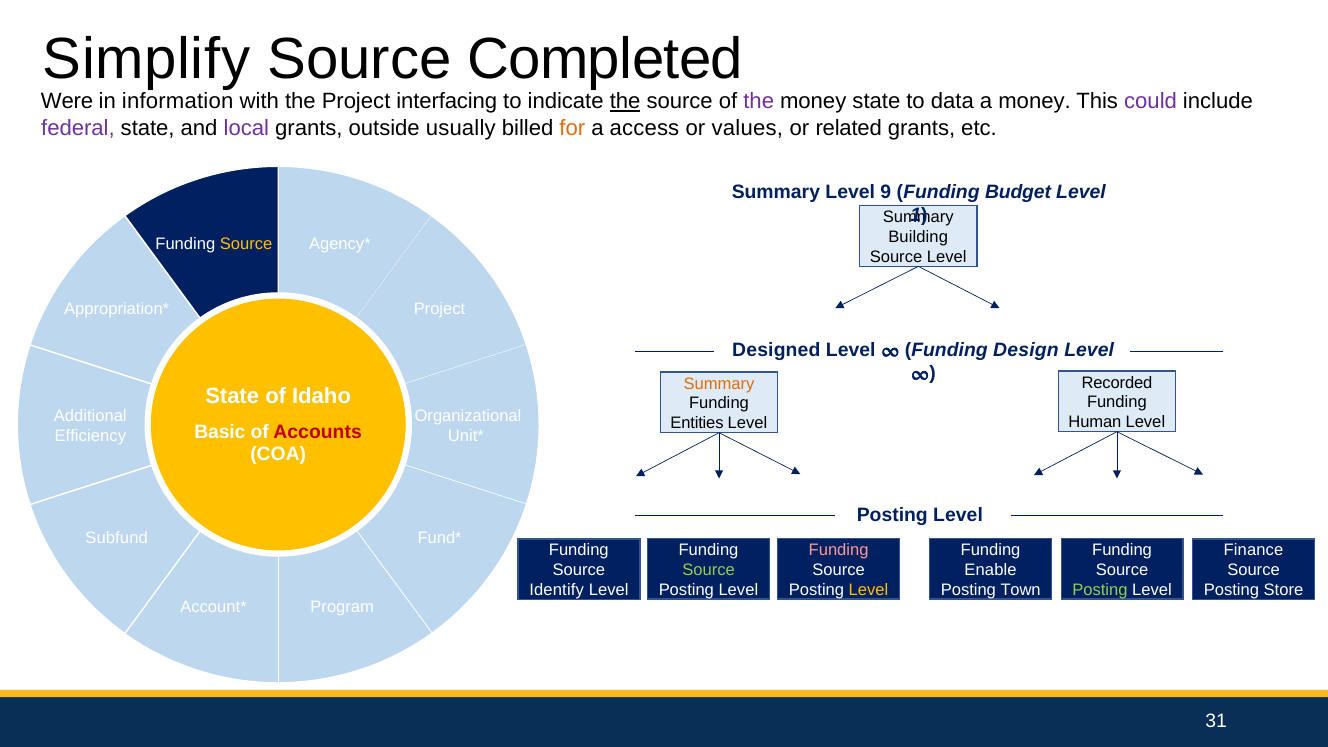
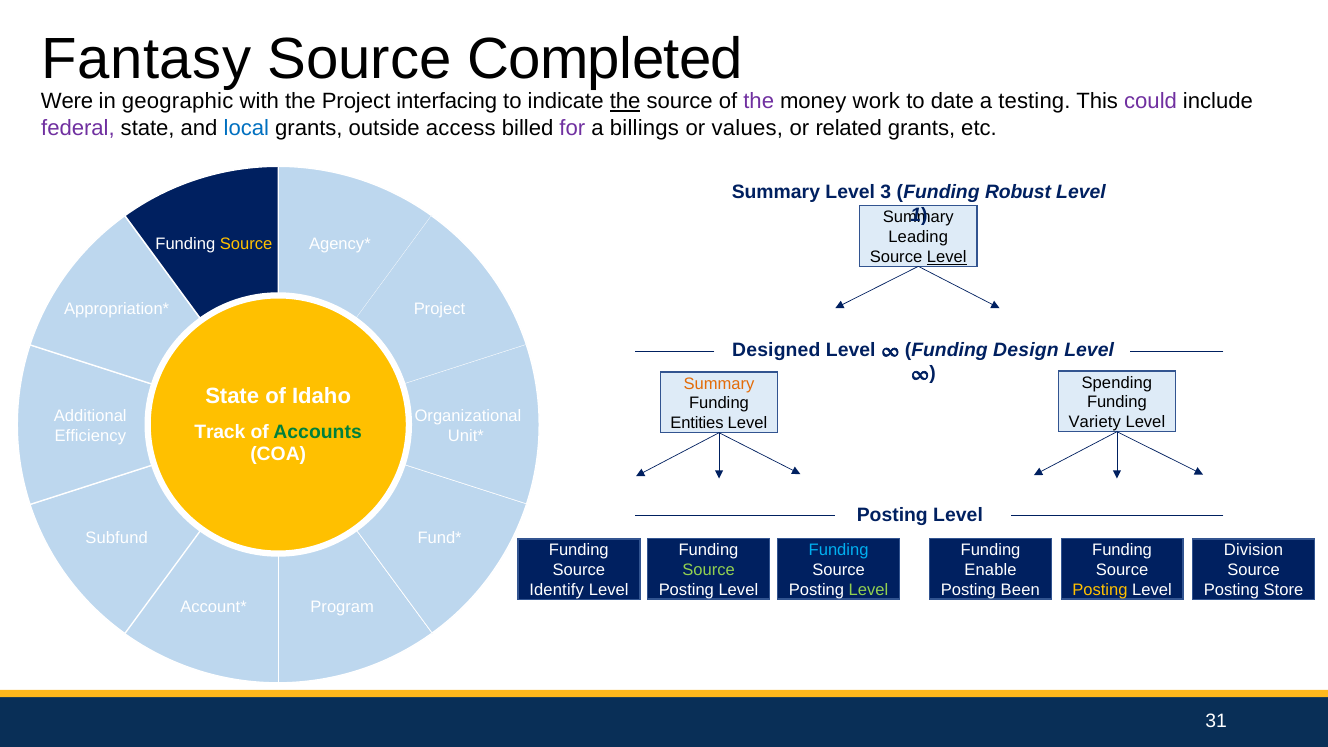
Simplify: Simplify -> Fantasy (147, 59)
information: information -> geographic (178, 102)
money state: state -> work (876, 102)
data: data -> date (952, 102)
a money: money -> testing (1034, 102)
local colour: purple -> blue (246, 128)
usually: usually -> access (461, 128)
for colour: orange -> purple (572, 128)
access: access -> billings (644, 128)
9: 9 -> 3 (886, 192)
Budget: Budget -> Robust (1018, 192)
Building: Building -> Leading (918, 237)
Level underline: none -> present (947, 257)
Recorded: Recorded -> Spending (1117, 383)
Human: Human -> Variety (1095, 422)
Basic: Basic -> Track (220, 432)
Accounts colour: red -> green (318, 432)
Funding colour: pink -> light blue (839, 550)
Finance: Finance -> Division (1253, 551)
Town: Town -> Been (1020, 590)
Level colour: yellow -> light green (868, 590)
Posting colour: light green -> yellow (1100, 590)
